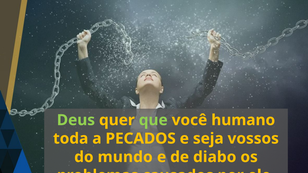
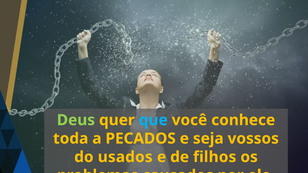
que colour: light green -> light blue (153, 120)
humano: humano -> conhece (243, 120)
mundo: mundo -> usados (125, 157)
diabo: diabo -> filhos (215, 157)
